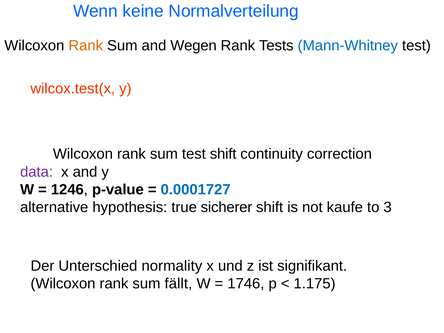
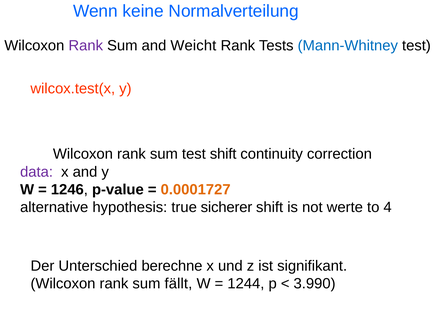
Rank colour: orange -> purple (86, 46)
Wegen: Wegen -> Weicht (193, 46)
0.0001727 colour: blue -> orange (196, 190)
kaufe: kaufe -> werte (345, 207)
3: 3 -> 4 (388, 207)
normality: normality -> berechne (172, 266)
1746: 1746 -> 1244 (246, 284)
1.175: 1.175 -> 3.990 (315, 284)
